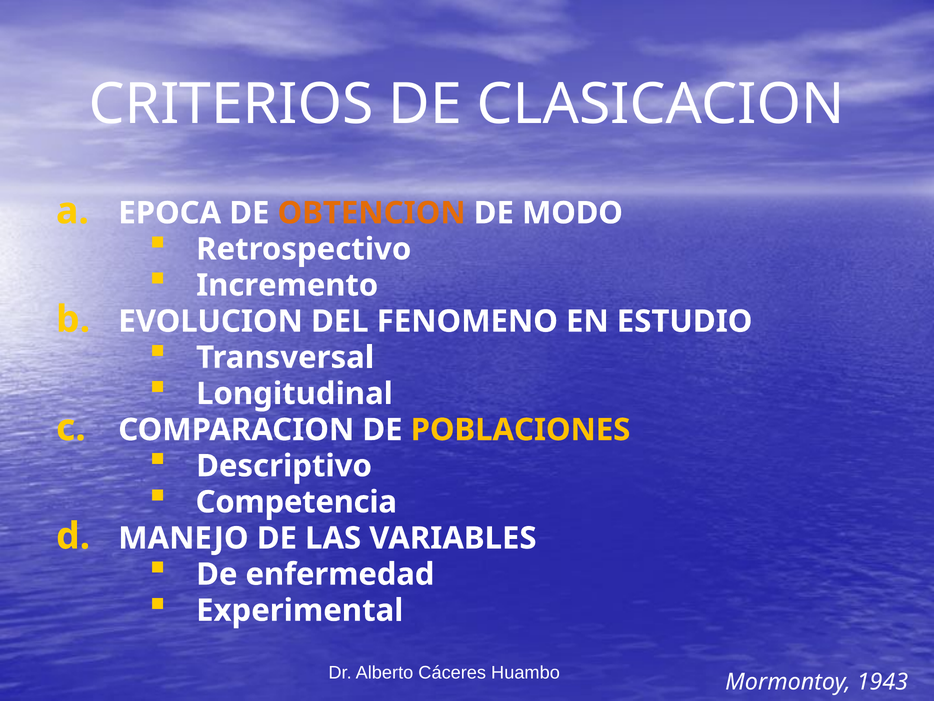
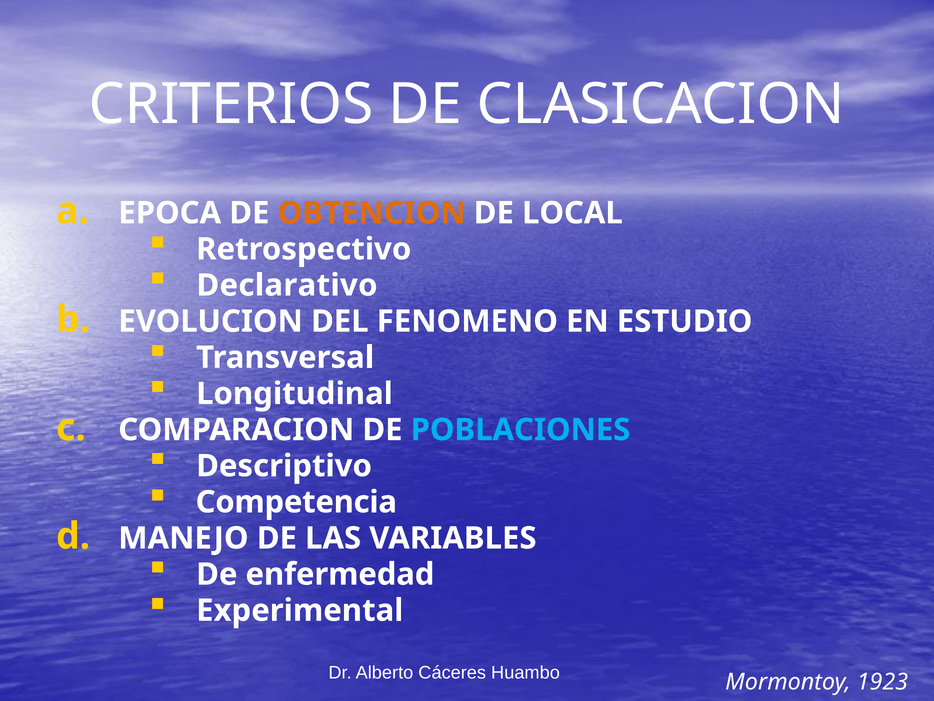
MODO: MODO -> LOCAL (572, 213)
Incremento: Incremento -> Declarativo (287, 285)
POBLACIONES colour: yellow -> light blue (520, 430)
1943: 1943 -> 1923 (882, 682)
